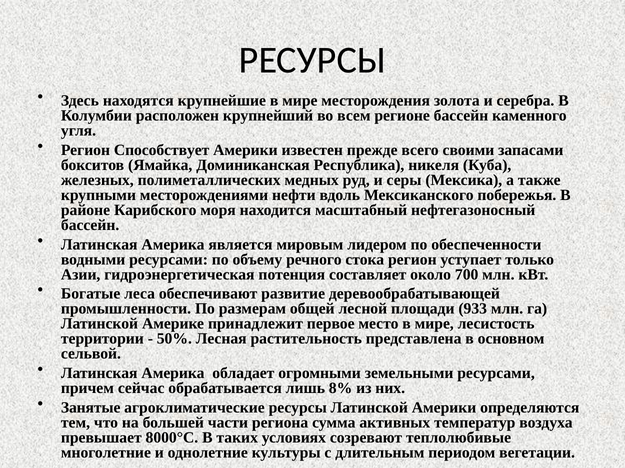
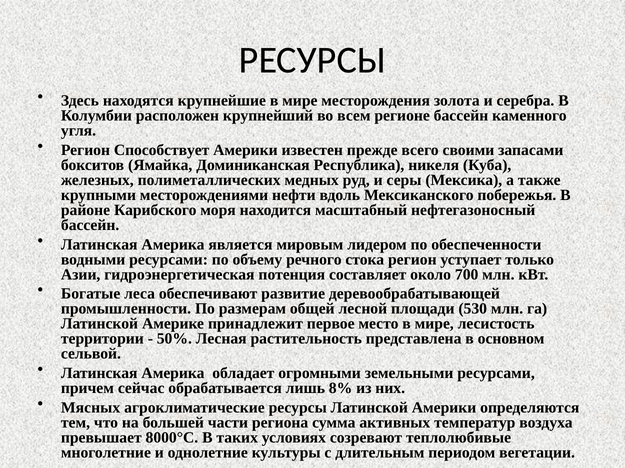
933: 933 -> 530 (473, 309)
Занятые: Занятые -> Мясных (91, 408)
